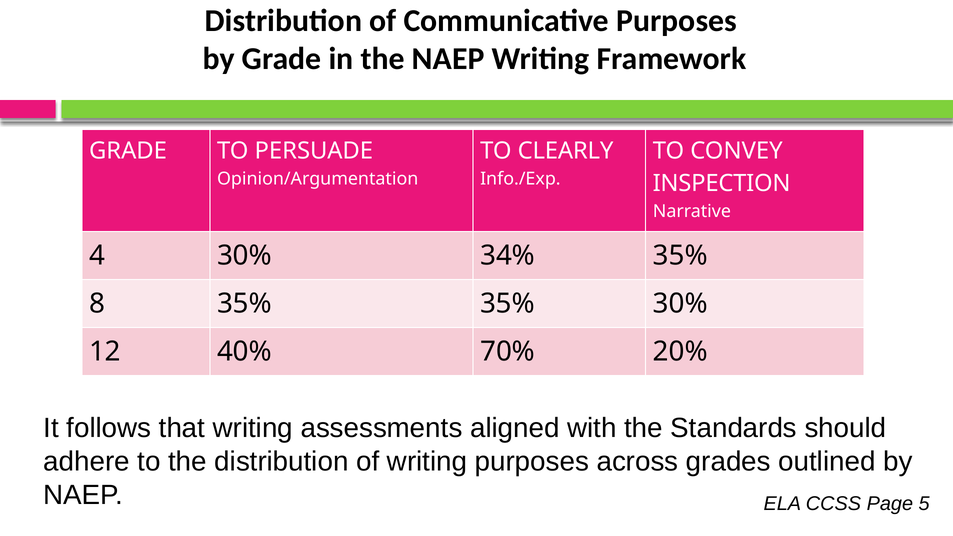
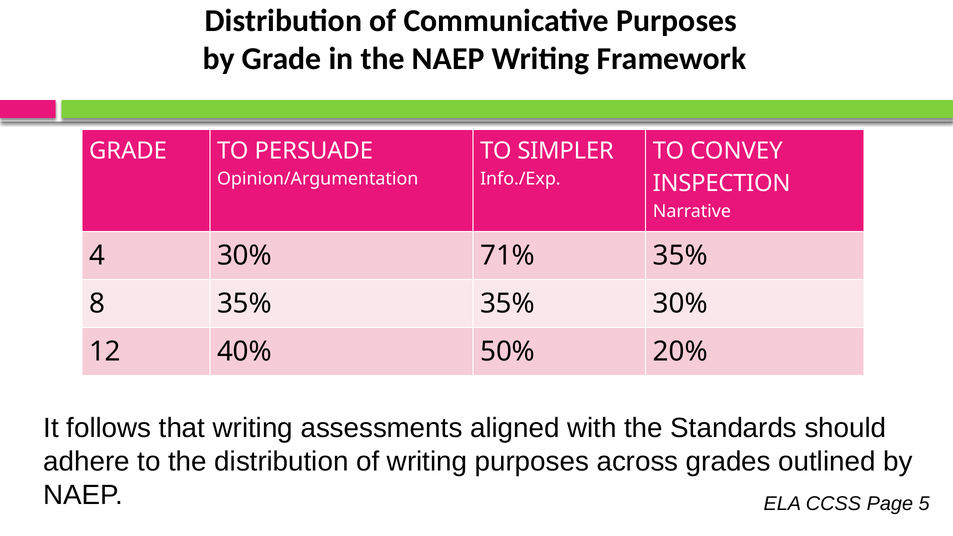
CLEARLY: CLEARLY -> SIMPLER (566, 151)
34%: 34% -> 71% (508, 256)
70%: 70% -> 50% (508, 352)
